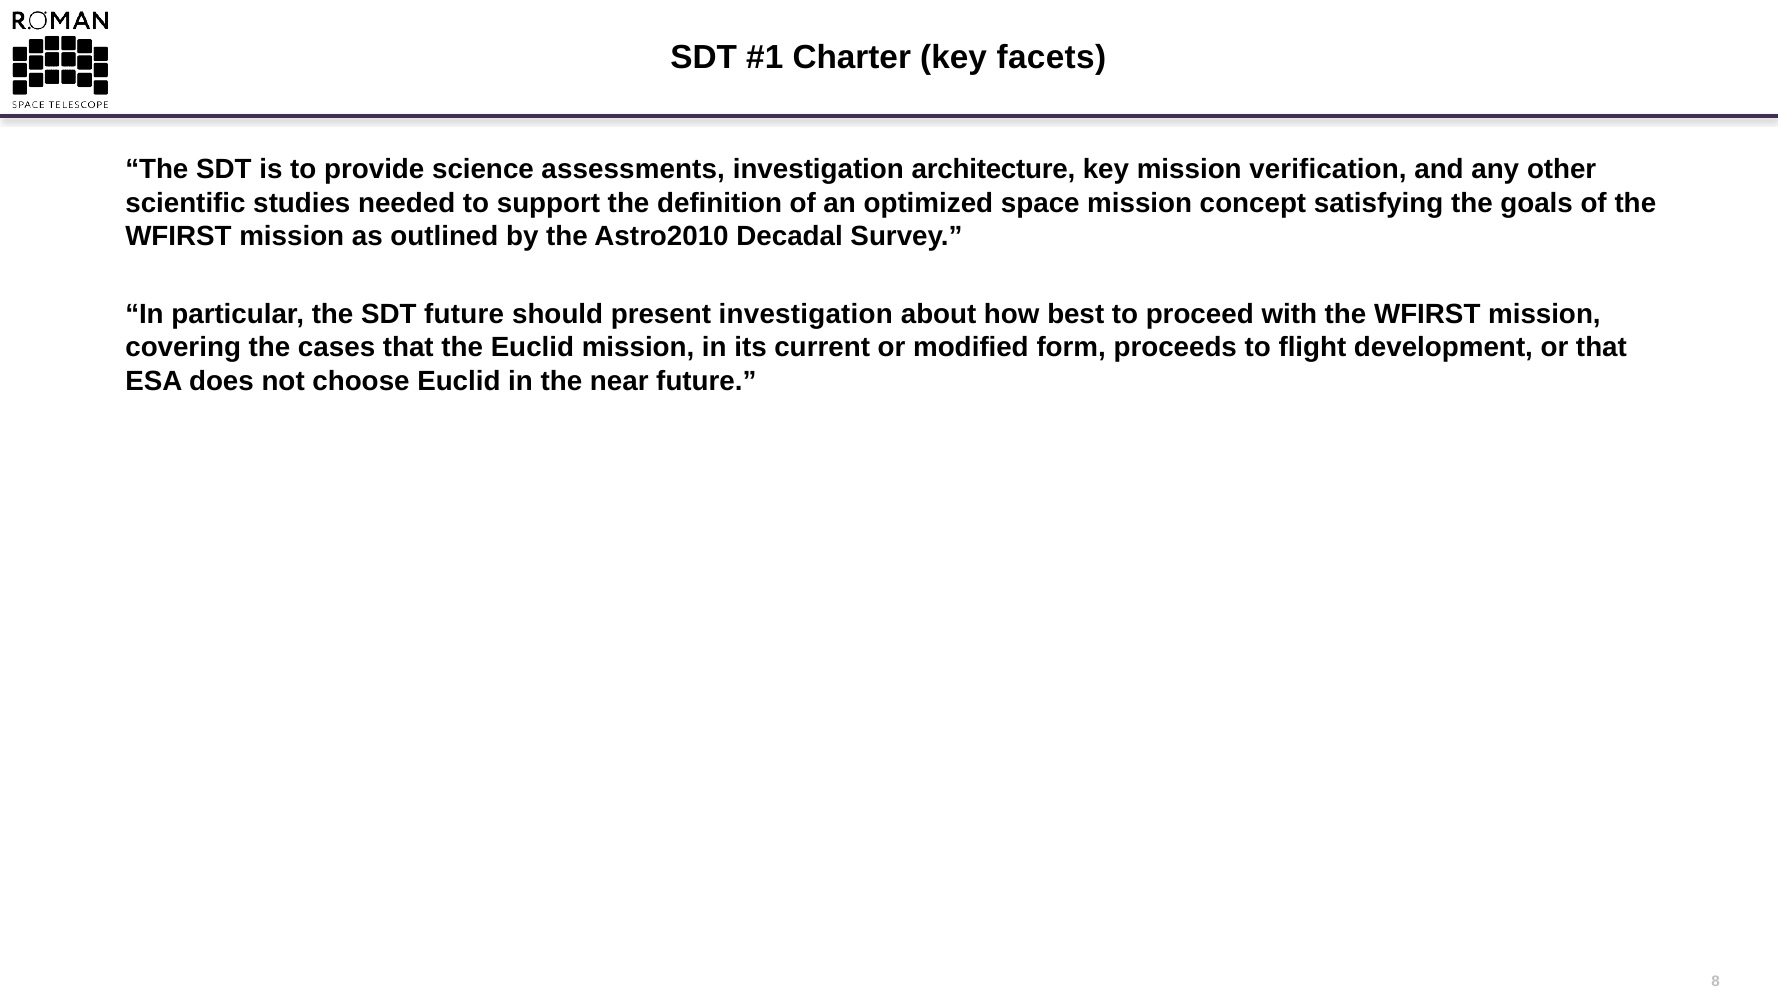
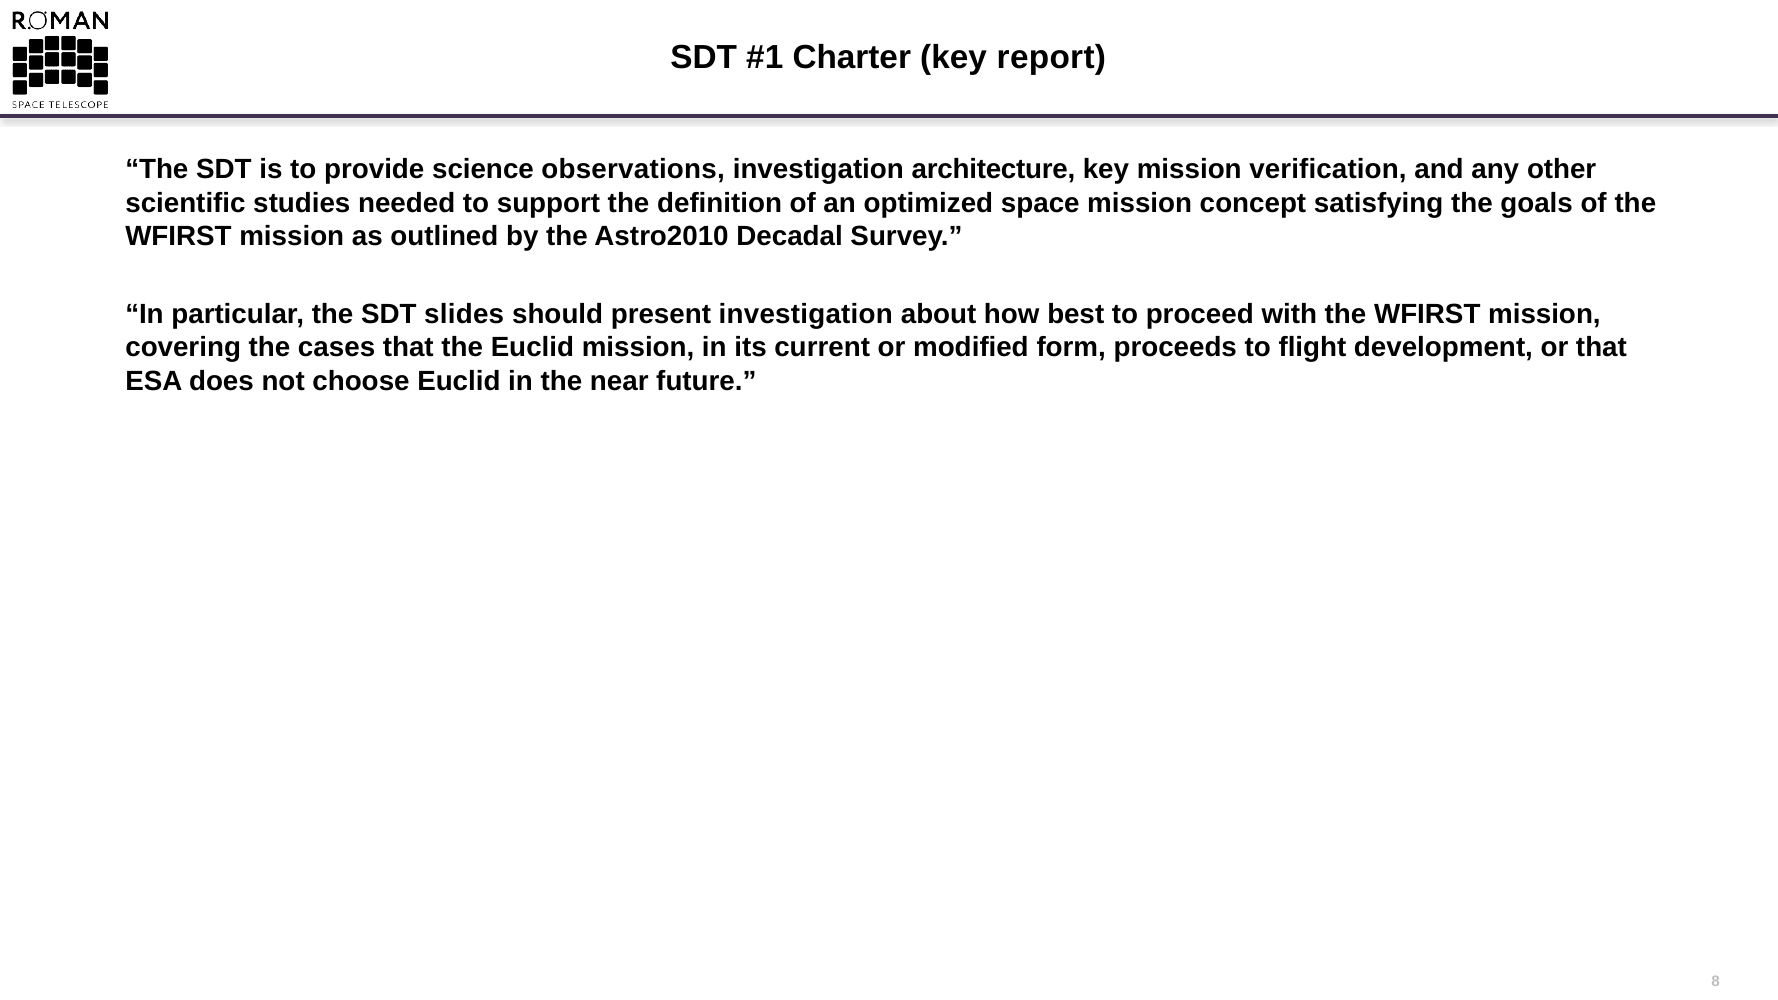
facets: facets -> report (1051, 58)
assessments: assessments -> observations (633, 170)
SDT future: future -> slides (464, 314)
